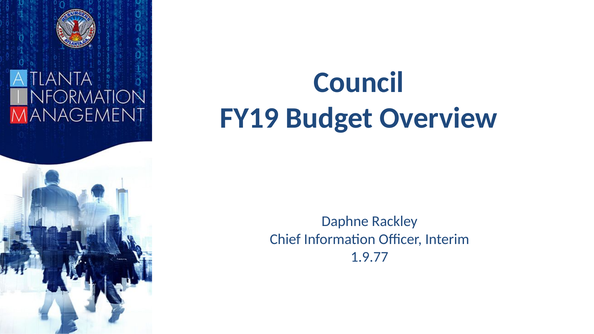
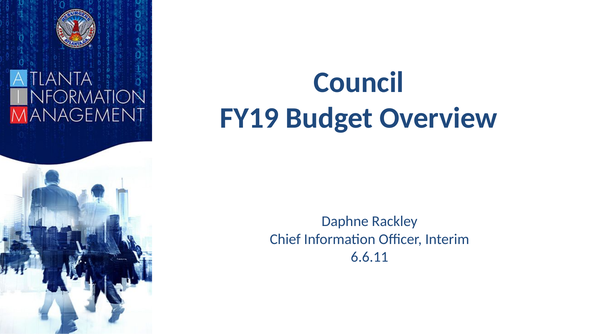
1.9.77: 1.9.77 -> 6.6.11 (370, 257)
